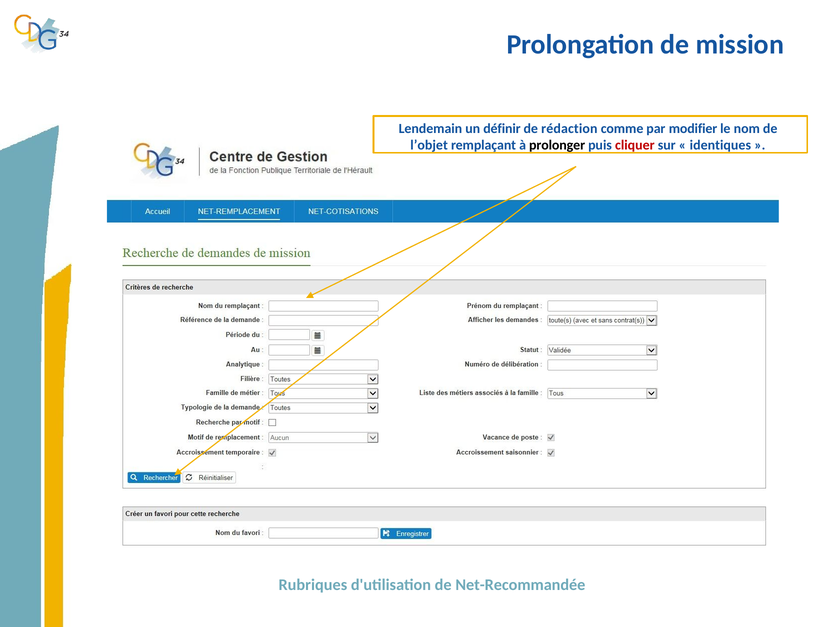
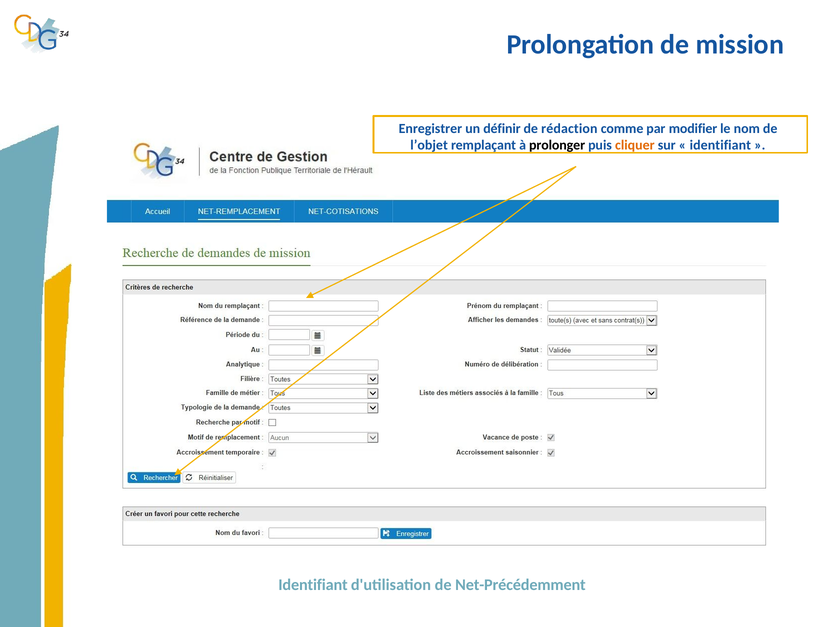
Lendemain: Lendemain -> Enregistrer (430, 129)
cliquer colour: red -> orange (635, 145)
identiques: identiques -> identifiant (720, 145)
Rubriques: Rubriques -> Identifiant (313, 585)
Net-Recommandée: Net-Recommandée -> Net-Précédemment (520, 585)
